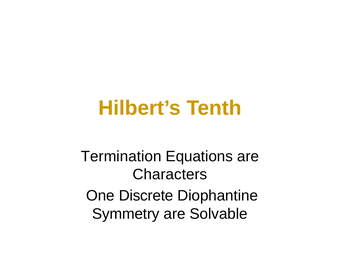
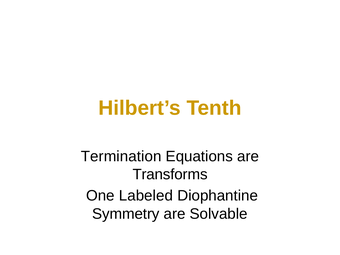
Characters: Characters -> Transforms (170, 174)
Discrete: Discrete -> Labeled (146, 196)
